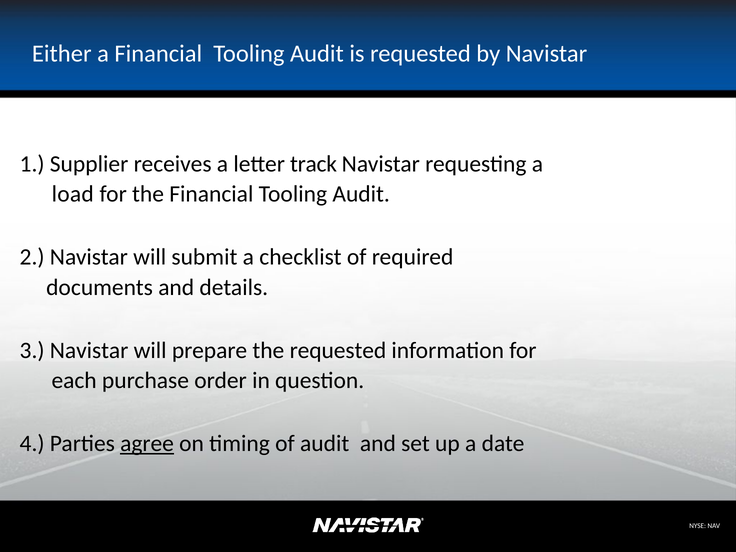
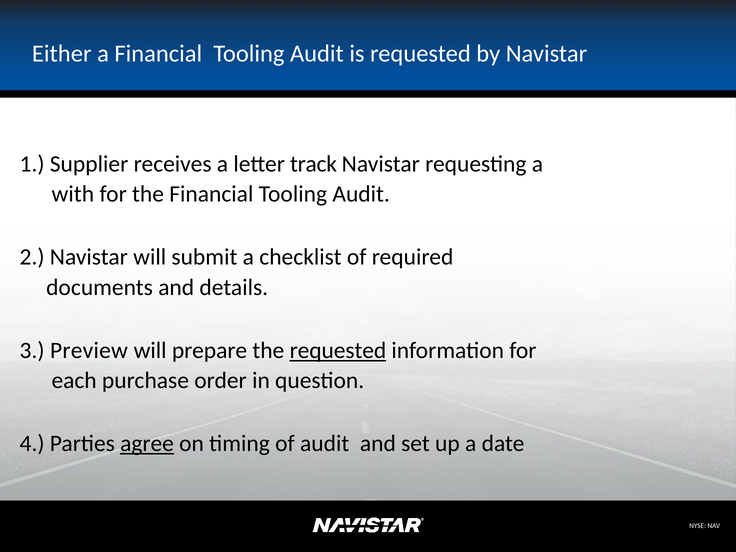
load: load -> with (73, 194)
3 Navistar: Navistar -> Preview (89, 350)
requested underline: none -> present (338, 350)
